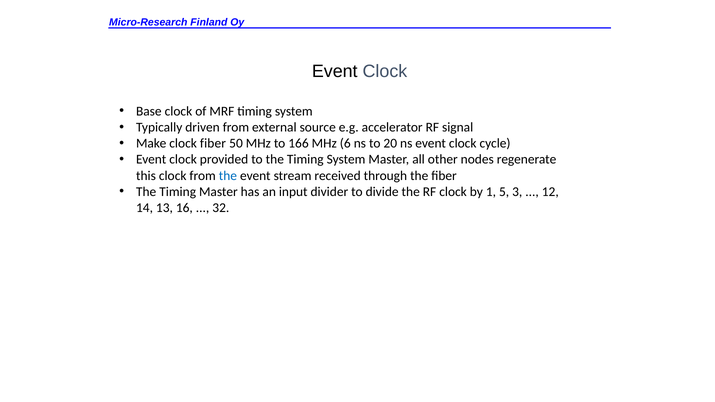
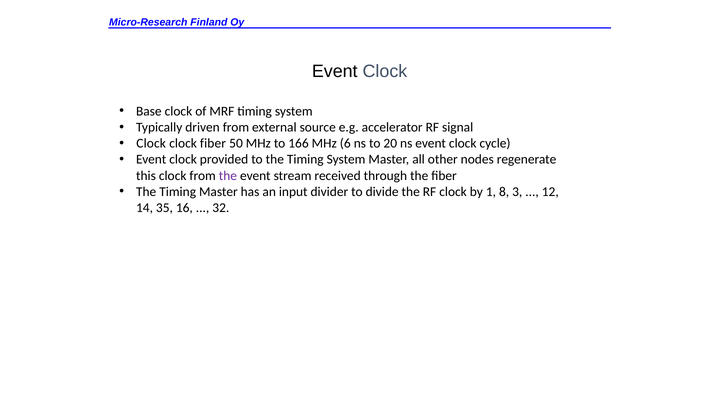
Make: Make -> Clock (151, 144)
the colour: blue -> purple (228, 176)
5: 5 -> 8 (504, 192)
13: 13 -> 35 (164, 208)
